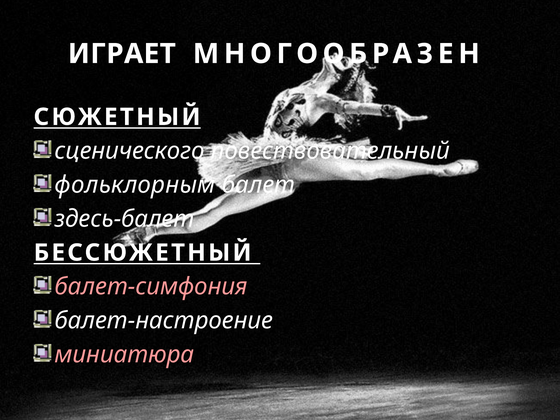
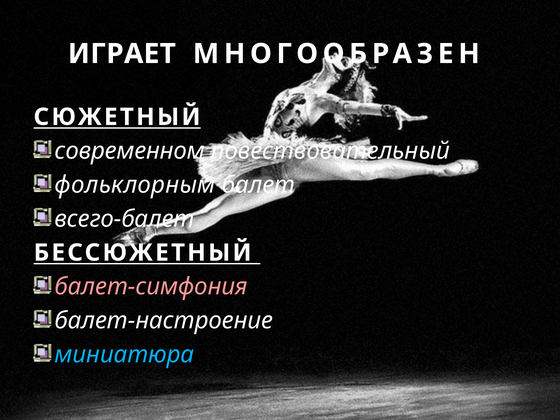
сценического: сценического -> современном (130, 151)
здесь-балет: здесь-балет -> всего-балет (124, 219)
миниатюра colour: pink -> light blue (124, 354)
